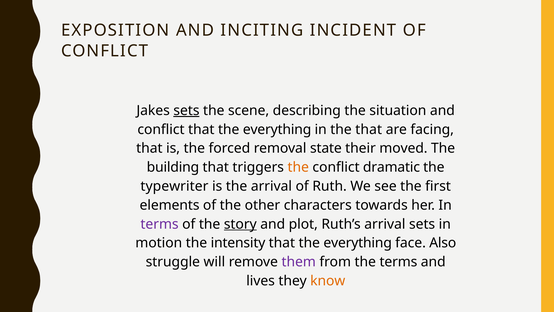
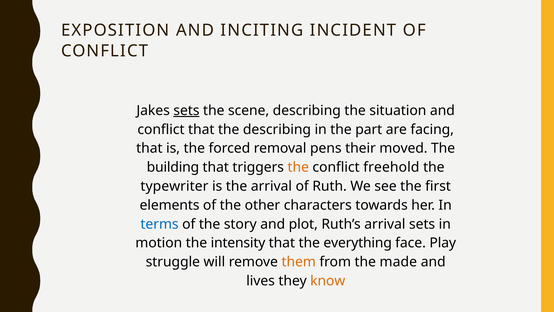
conflict that the everything: everything -> describing (277, 129)
the that: that -> part (369, 129)
state: state -> pens (326, 148)
dramatic: dramatic -> freehold (391, 167)
terms colour: purple -> blue (160, 224)
story underline: present -> none (240, 224)
Also: Also -> Play (443, 243)
them colour: purple -> orange (299, 262)
the terms: terms -> made (398, 262)
